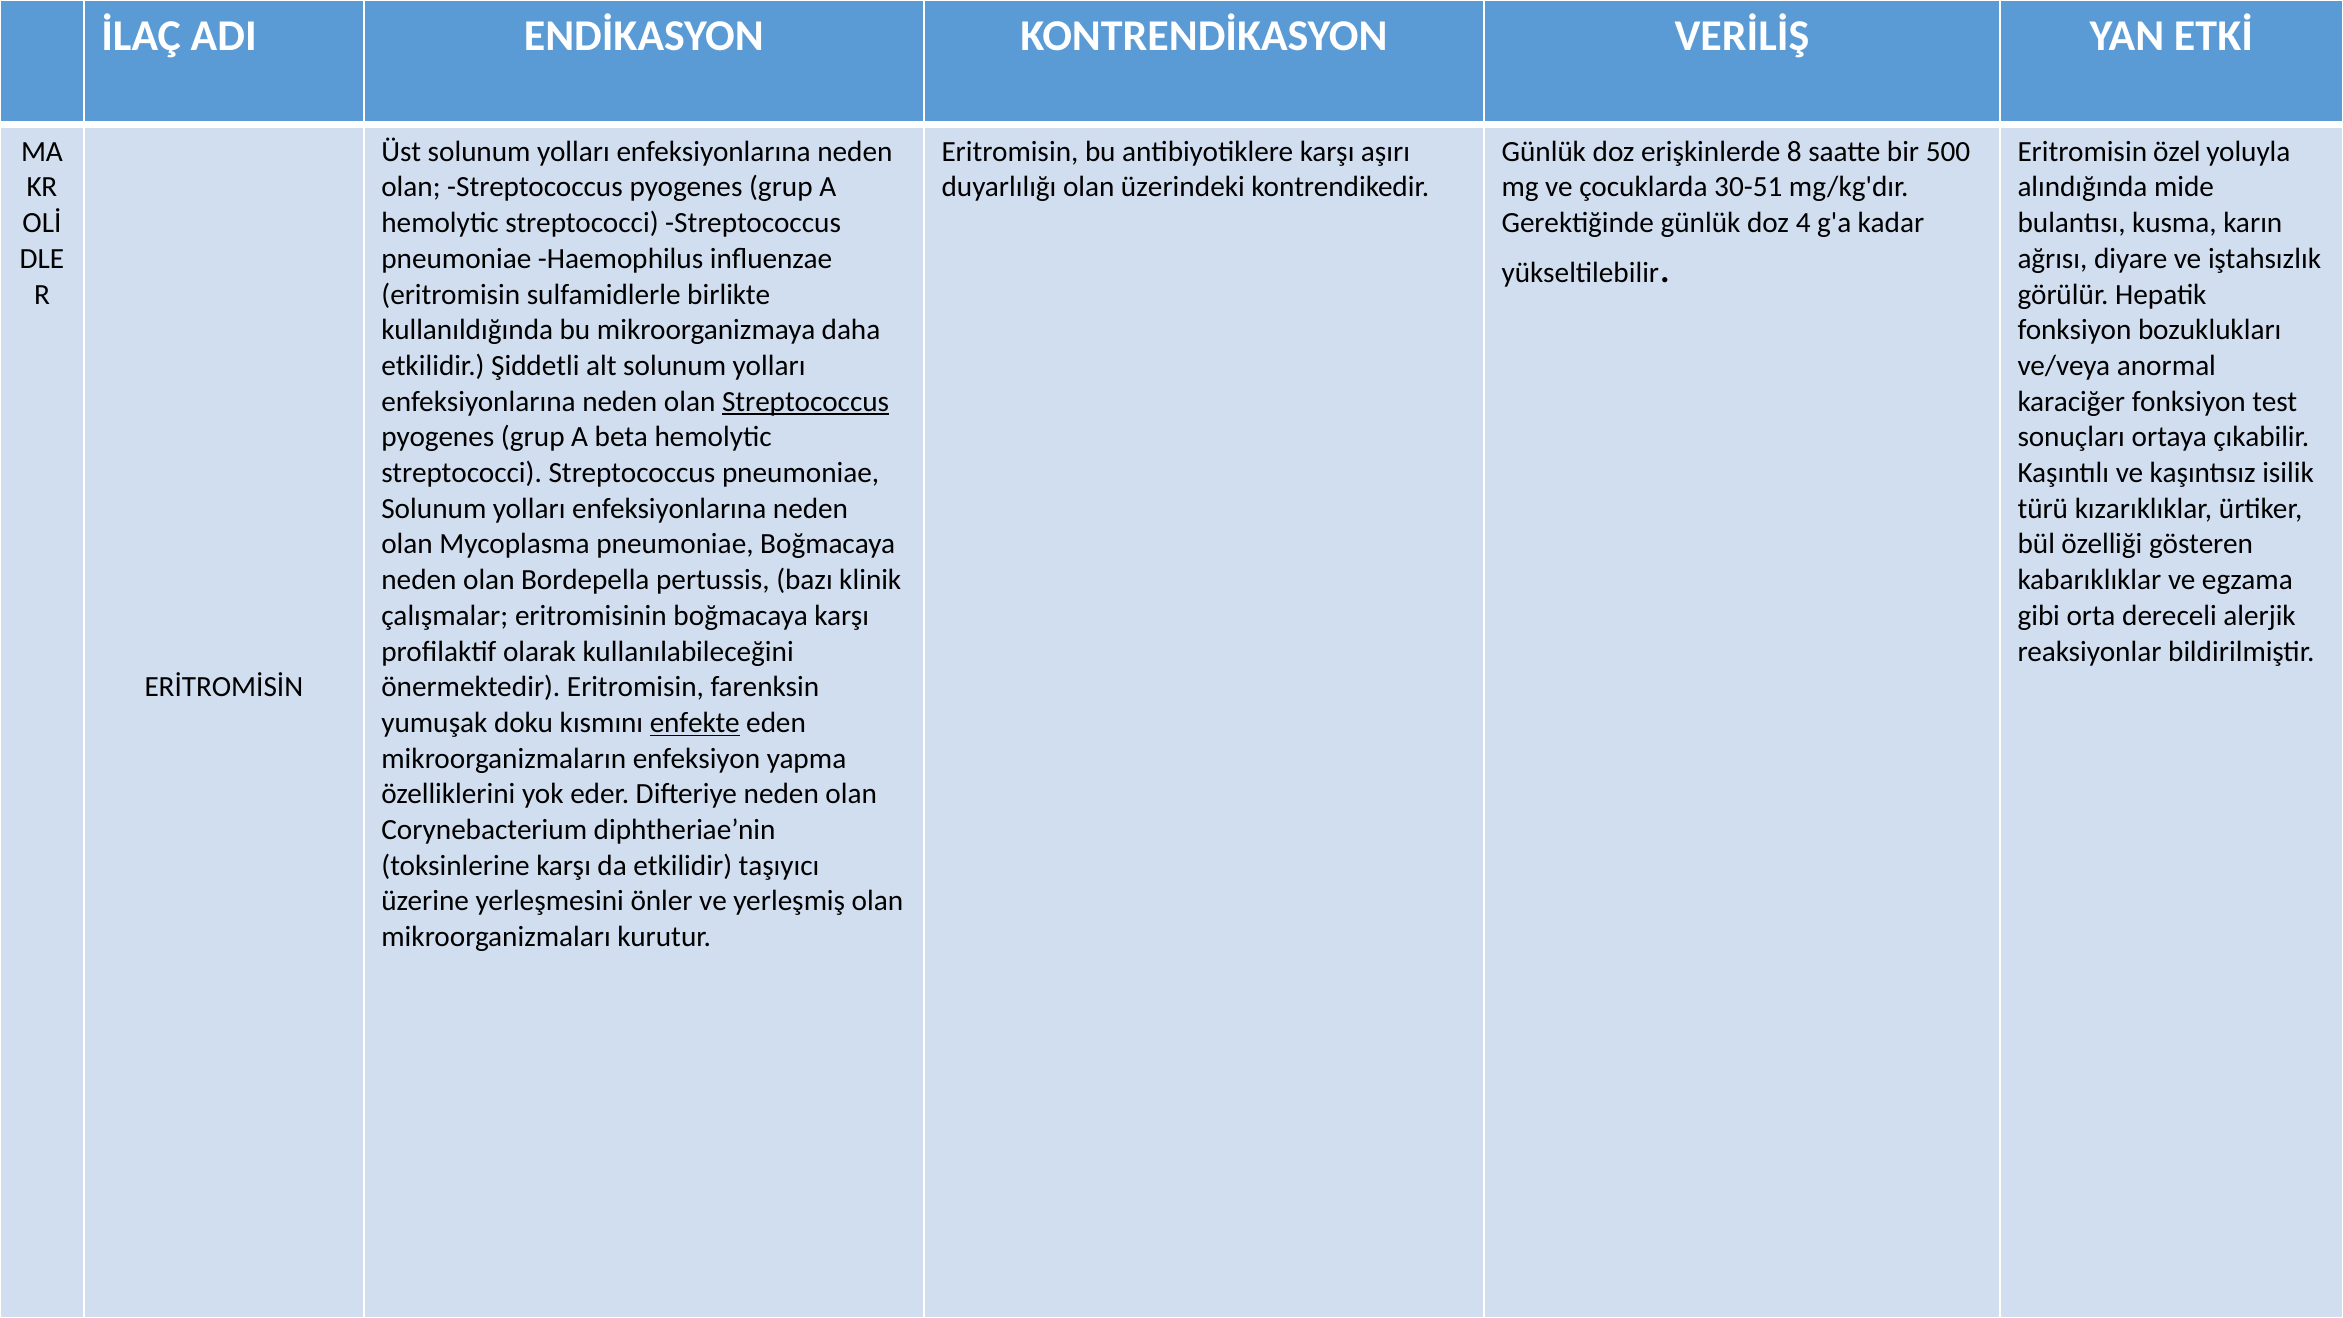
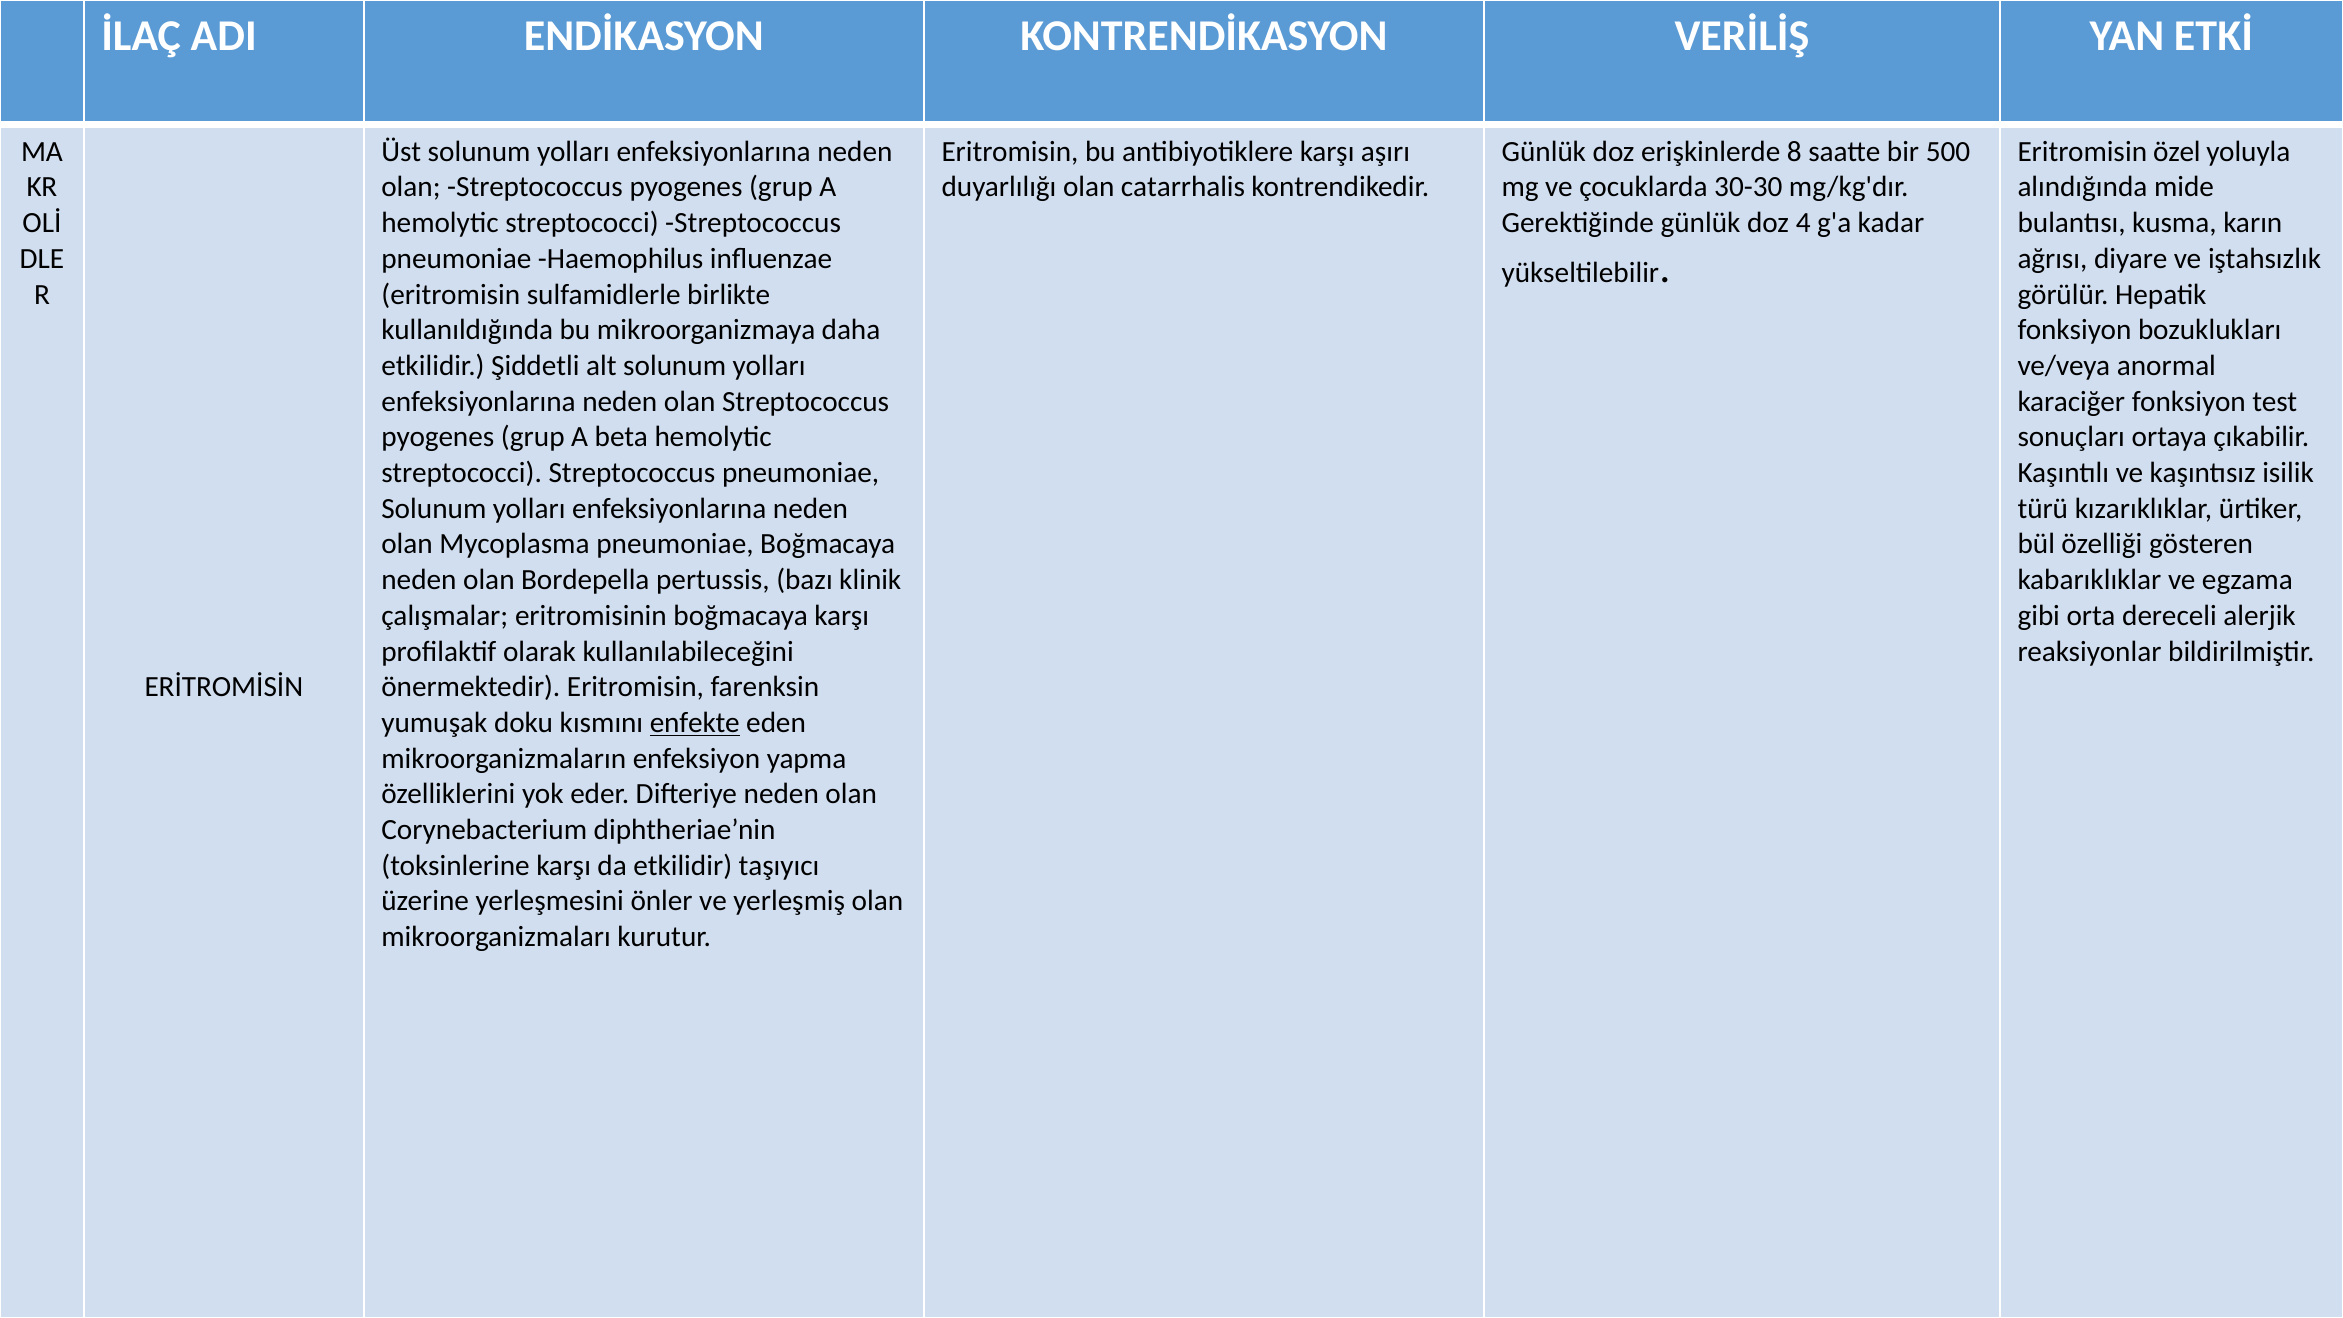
üzerindeki: üzerindeki -> catarrhalis (1183, 187)
30-51: 30-51 -> 30-30 (1748, 187)
Streptococcus underline: present -> none (806, 401)
